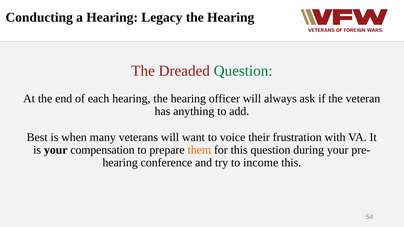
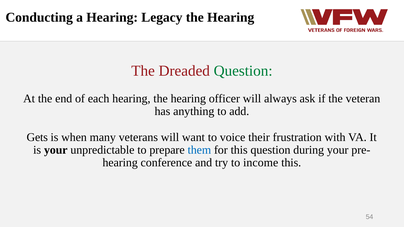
Best: Best -> Gets (37, 137)
compensation: compensation -> unpredictable (102, 150)
them colour: orange -> blue (199, 150)
